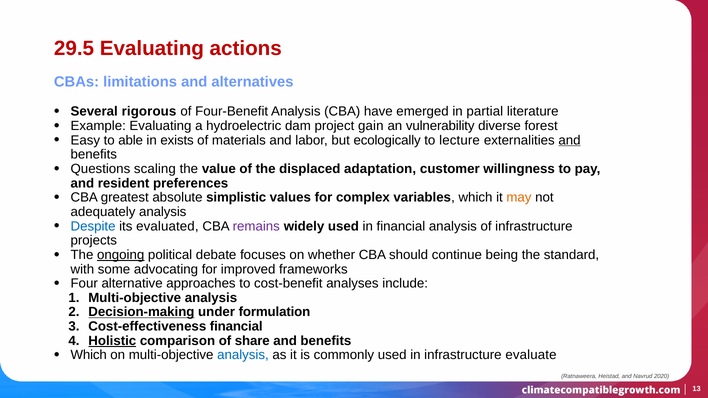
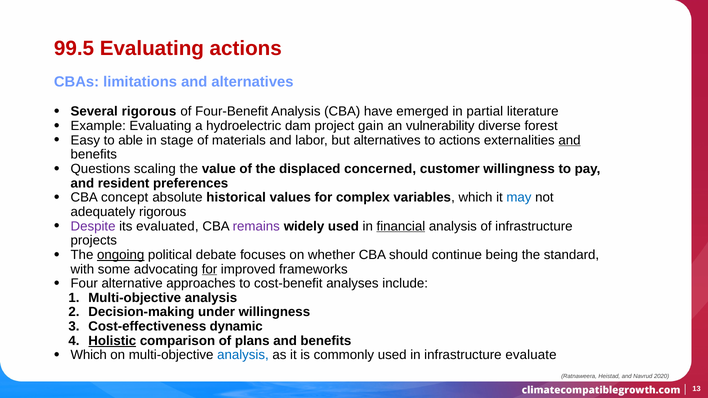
29.5: 29.5 -> 99.5 (74, 48)
exists: exists -> stage (177, 140)
but ecologically: ecologically -> alternatives (387, 140)
to lecture: lecture -> actions (460, 140)
adaptation: adaptation -> concerned (380, 169)
greatest: greatest -> concept (125, 198)
simplistic: simplistic -> historical (236, 198)
may colour: orange -> blue (519, 198)
adequately analysis: analysis -> rigorous (163, 212)
Despite colour: blue -> purple (93, 226)
financial underline: none -> present (401, 226)
for underline: none -> present (209, 269)
Decision-making underline: present -> none (141, 312)
under formulation: formulation -> willingness (274, 312)
Cost-effectiveness financial: financial -> dynamic (236, 327)
share: share -> plans (252, 341)
